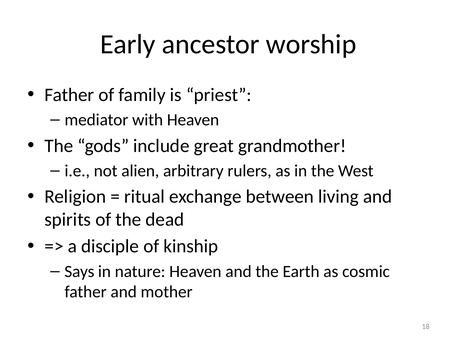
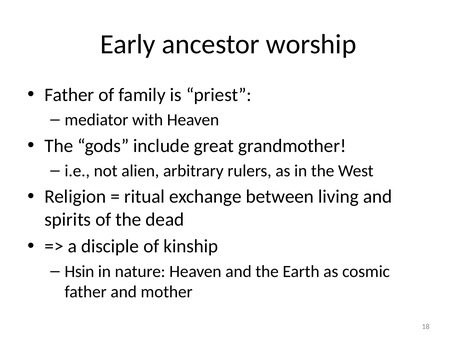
Says: Says -> Hsin (79, 272)
